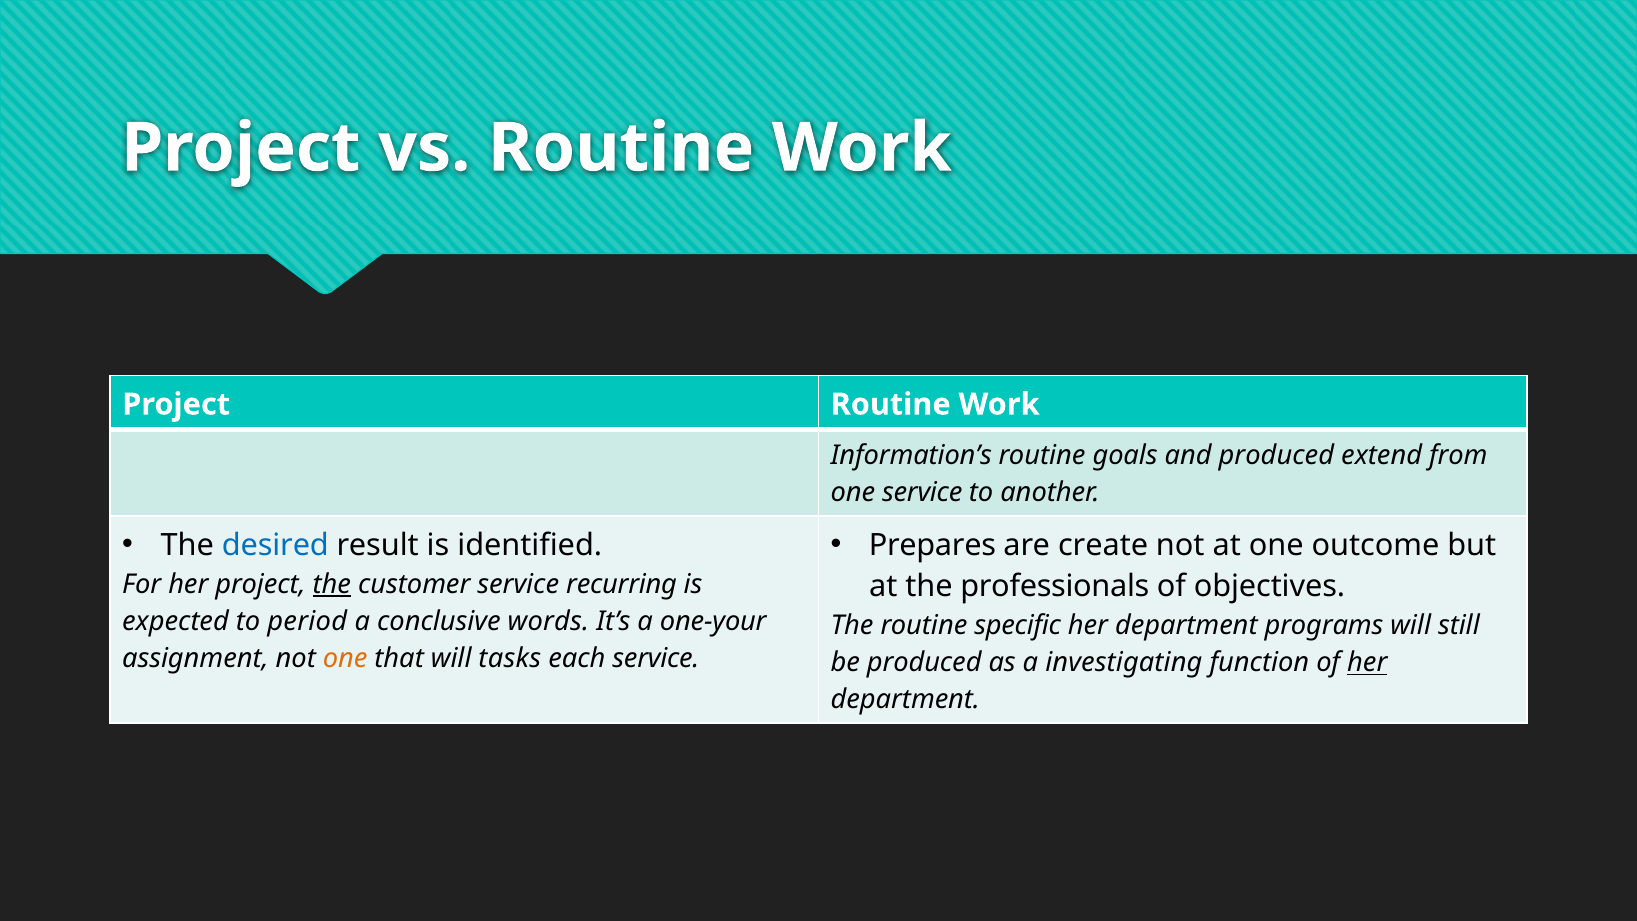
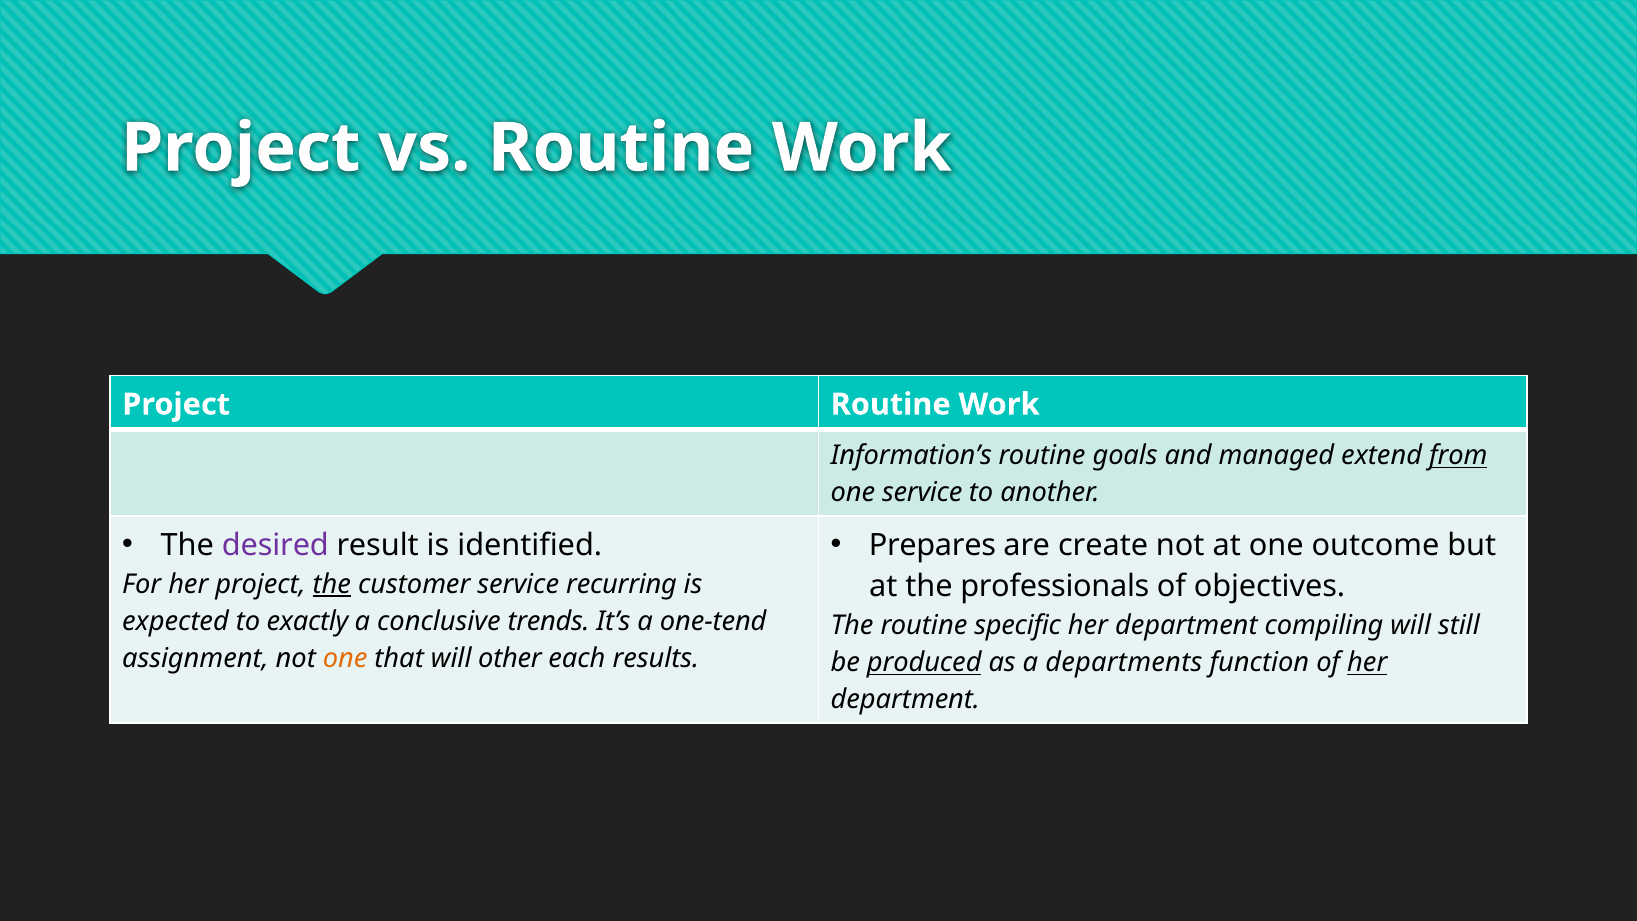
and produced: produced -> managed (1276, 456)
from underline: none -> present (1458, 456)
desired colour: blue -> purple (275, 545)
period: period -> exactly (308, 621)
words: words -> trends (549, 621)
one-your: one-your -> one-tend (713, 621)
programs: programs -> compiling (1324, 626)
tasks: tasks -> other (510, 658)
each service: service -> results (656, 658)
produced underline: none -> present (924, 663)
investigating: investigating -> departments (1124, 663)
